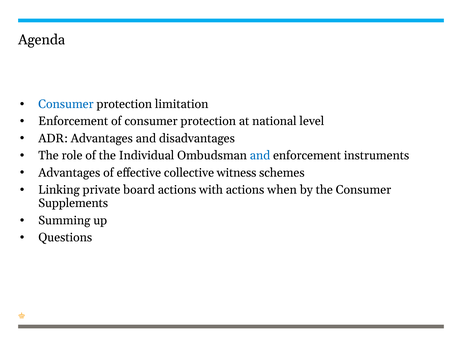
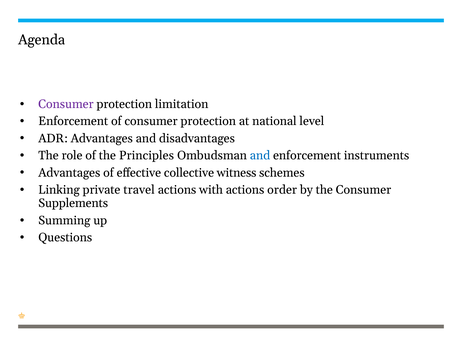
Consumer colour: blue -> purple (66, 104)
Individual: Individual -> Principles (147, 155)
board: board -> travel (139, 190)
when: when -> order (282, 190)
